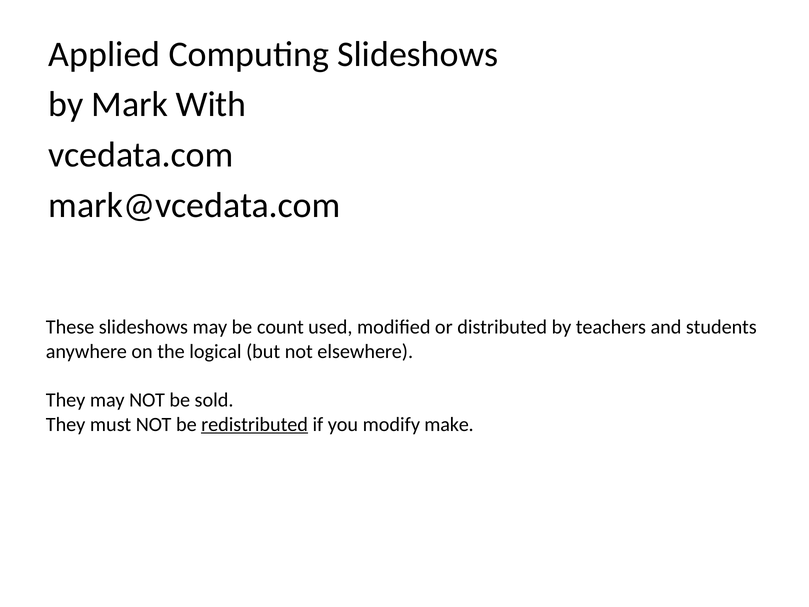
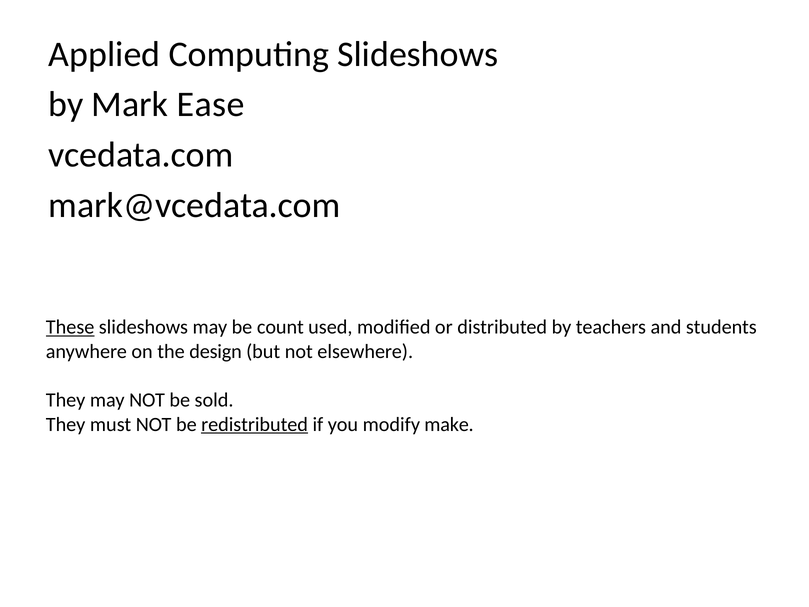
With: With -> Ease (211, 104)
These underline: none -> present (70, 327)
logical: logical -> design (216, 351)
